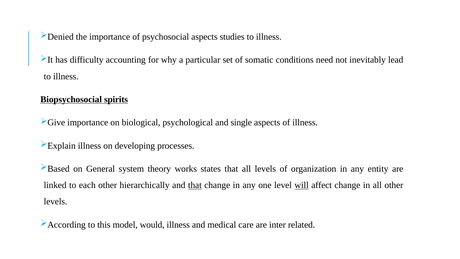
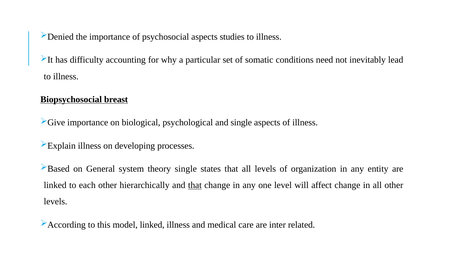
spirits: spirits -> breast (116, 99)
theory works: works -> single (186, 169)
will underline: present -> none (302, 185)
model would: would -> linked (152, 224)
